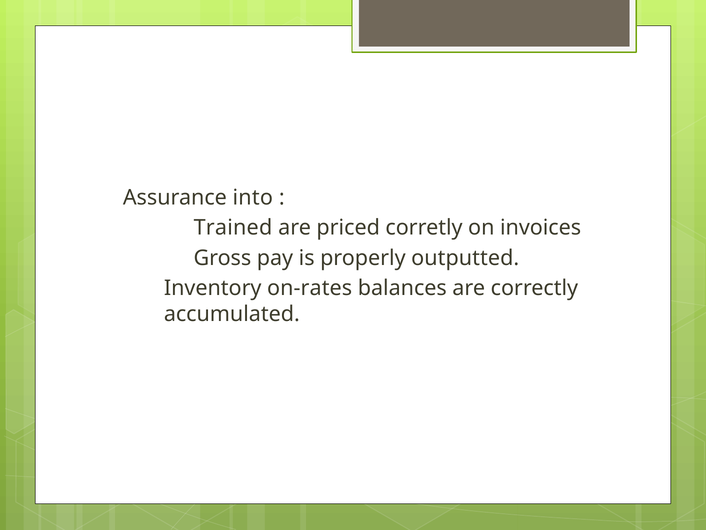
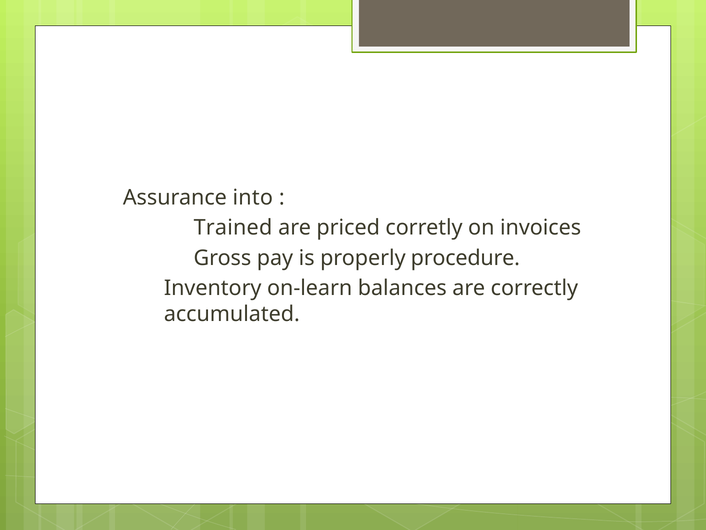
outputted: outputted -> procedure (465, 258)
on-rates: on-rates -> on-learn (310, 288)
